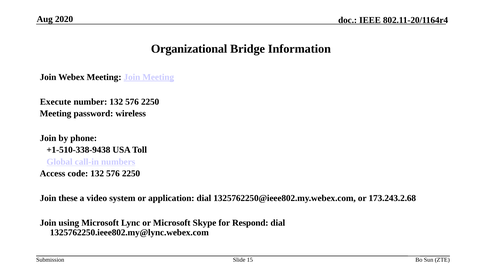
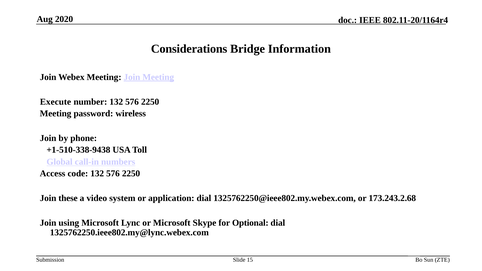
Organizational: Organizational -> Considerations (189, 49)
Respond: Respond -> Optional (250, 223)
